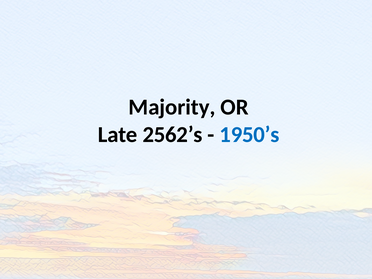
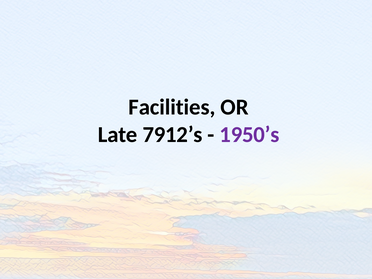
Majority: Majority -> Facilities (172, 107)
2562’s: 2562’s -> 7912’s (173, 135)
1950’s colour: blue -> purple (249, 135)
